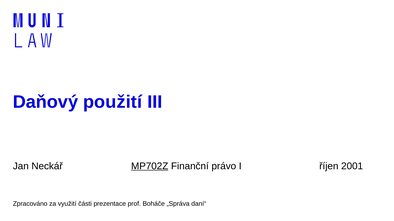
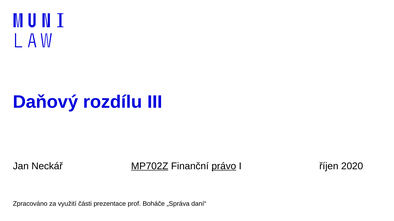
použití: použití -> rozdílu (113, 102)
právo underline: none -> present (224, 167)
2001: 2001 -> 2020 (352, 167)
